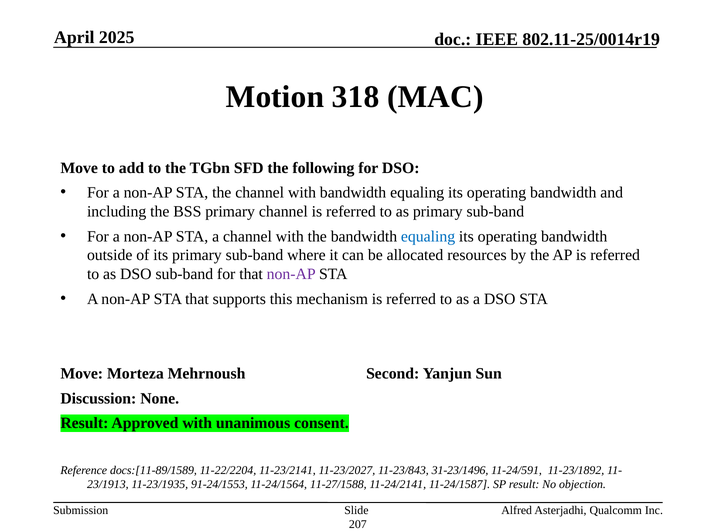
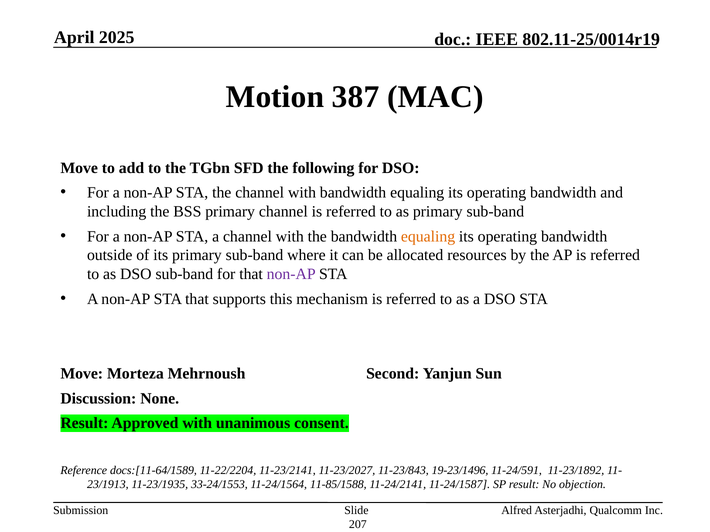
318: 318 -> 387 (356, 97)
equaling colour: blue -> orange (428, 237)
docs:[11-89/1589: docs:[11-89/1589 -> docs:[11-64/1589 (153, 471)
31-23/1496: 31-23/1496 -> 19-23/1496 (460, 471)
91-24/1553: 91-24/1553 -> 33-24/1553 (219, 485)
11-27/1588: 11-27/1588 -> 11-85/1588 (338, 485)
